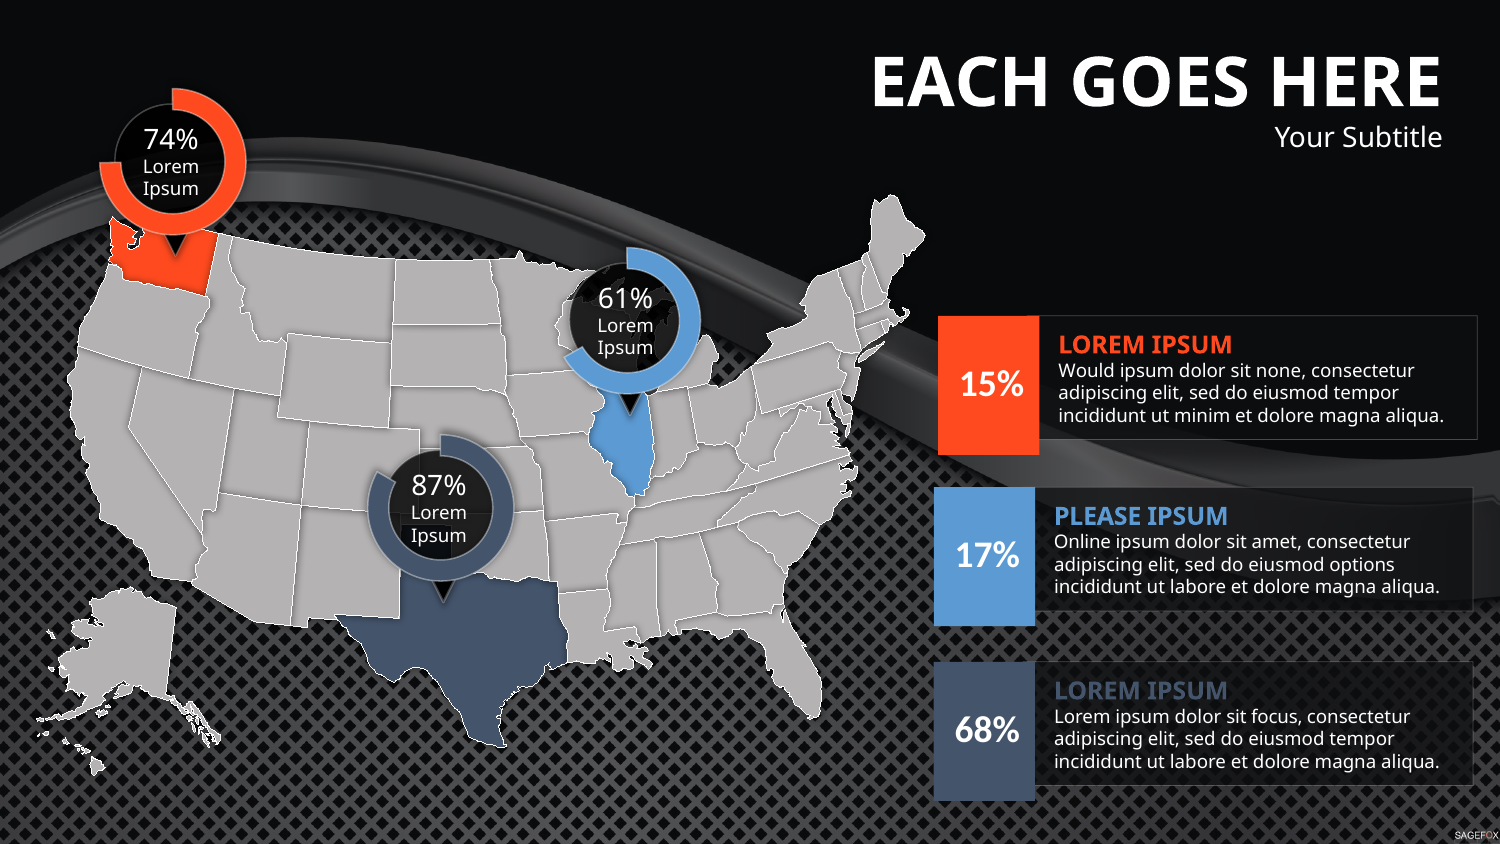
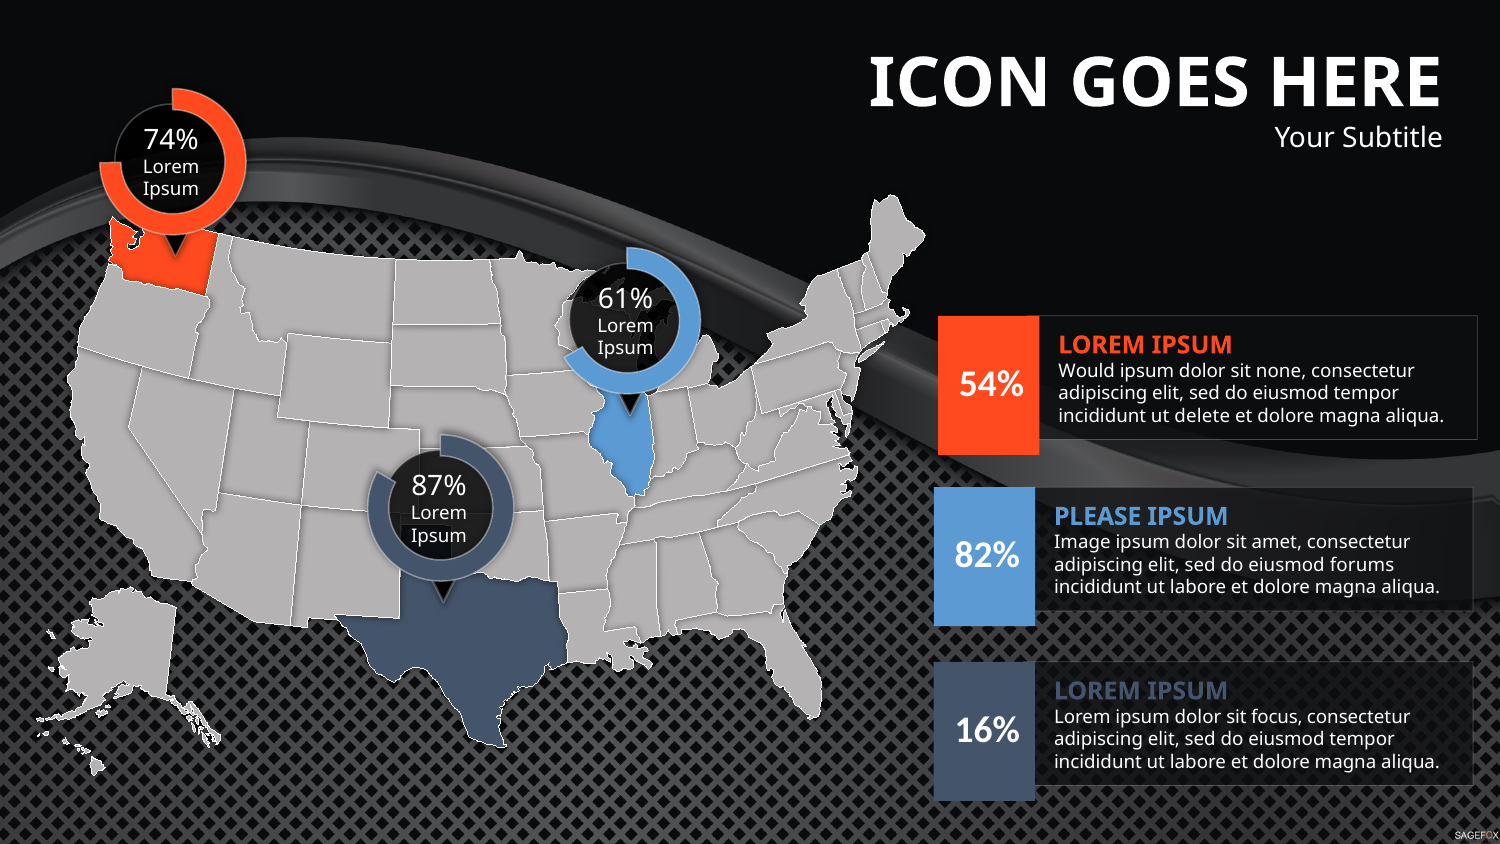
EACH: EACH -> ICON (960, 83)
15%: 15% -> 54% (992, 384)
minim: minim -> delete (1202, 416)
Online: Online -> Image (1082, 542)
17%: 17% -> 82% (987, 555)
options: options -> forums (1362, 565)
68%: 68% -> 16% (987, 730)
